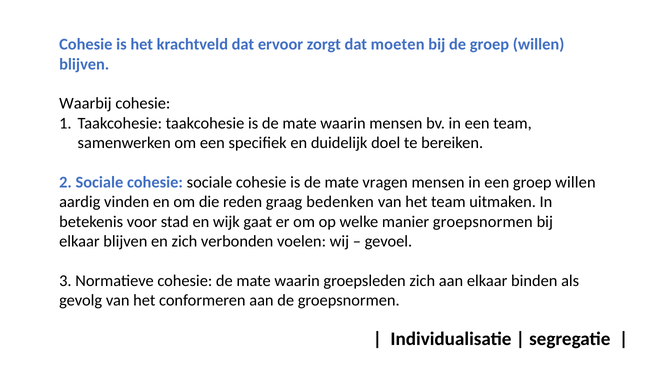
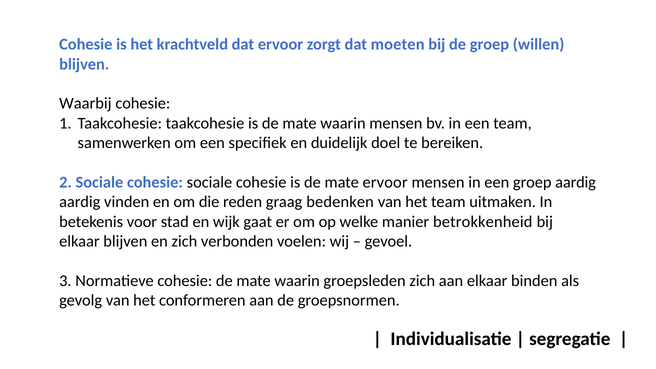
mate vragen: vragen -> ervoor (385, 182)
een groep willen: willen -> aardig (576, 182)
manier groepsnormen: groepsnormen -> betrokkenheid (483, 222)
